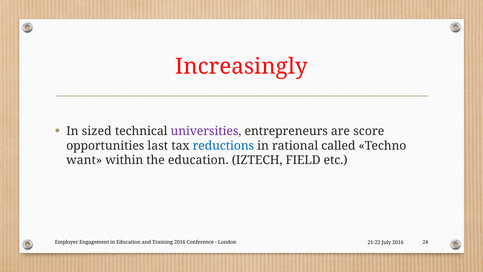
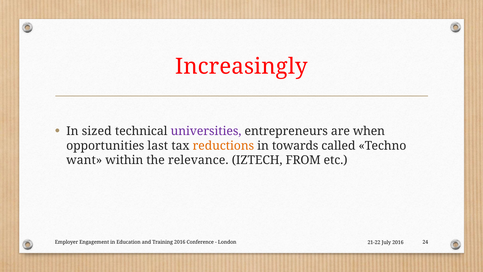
score: score -> when (369, 131)
reductions colour: blue -> orange (223, 146)
rational: rational -> towards (295, 146)
the education: education -> relevance (198, 160)
FIELD: FIELD -> FROM (303, 160)
